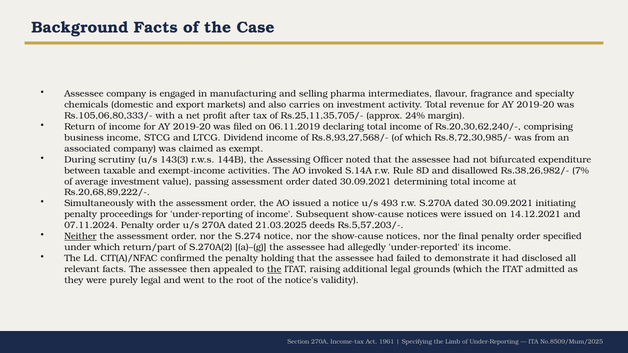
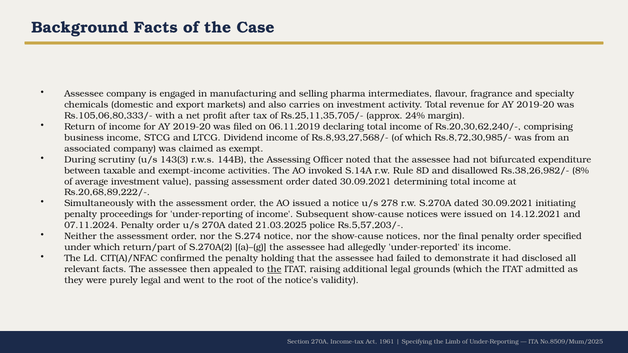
7%: 7% -> 8% (581, 171)
493: 493 -> 278 (390, 204)
deeds: deeds -> police (322, 226)
Neither underline: present -> none (80, 237)
